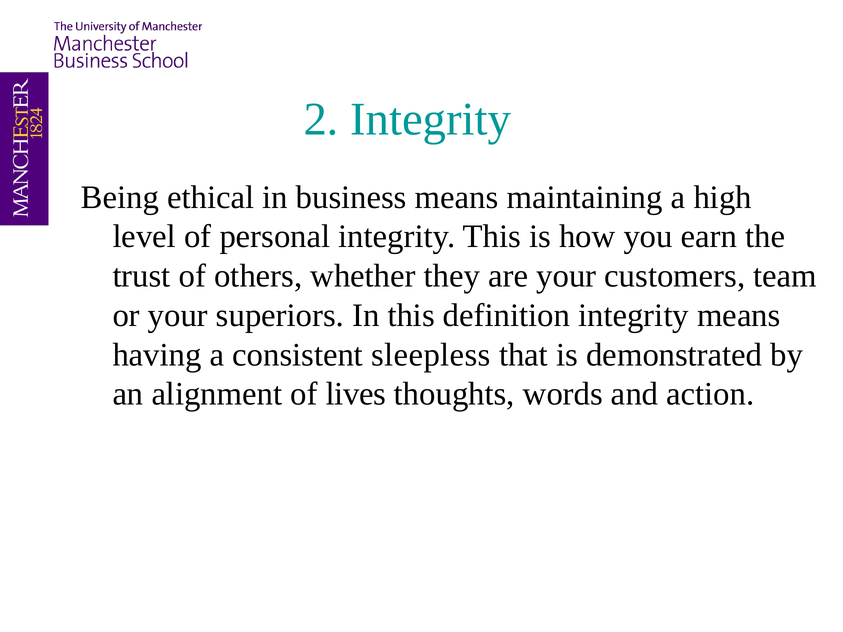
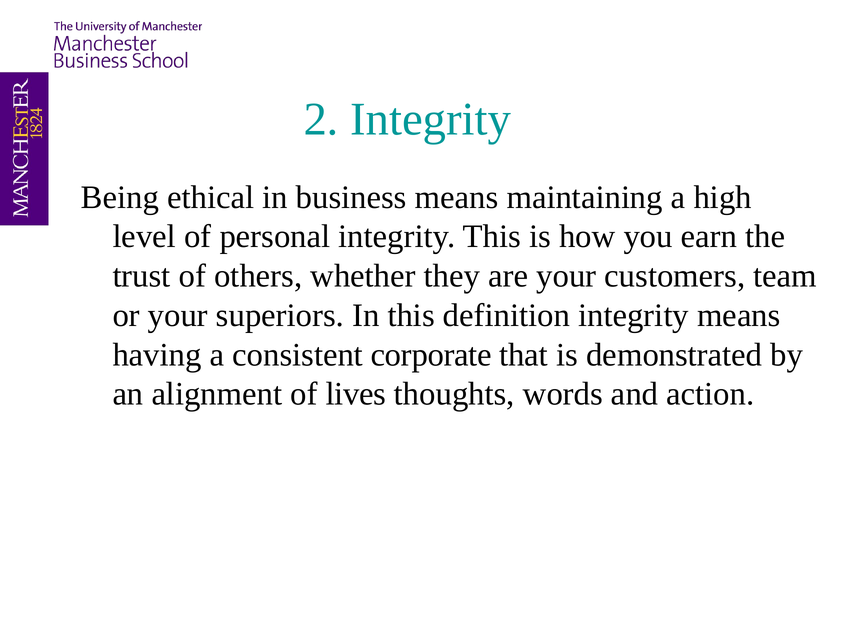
sleepless: sleepless -> corporate (431, 355)
